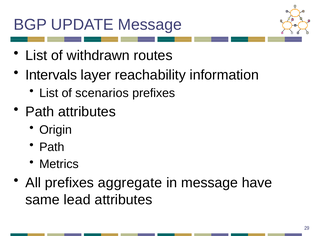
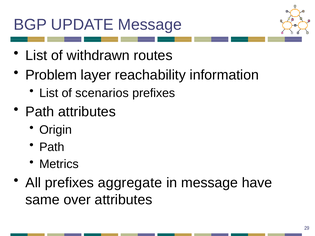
Intervals: Intervals -> Problem (51, 75)
lead: lead -> over (77, 200)
